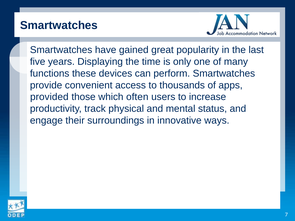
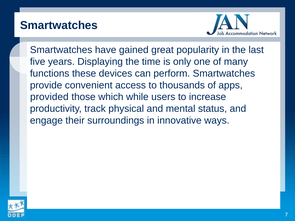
often: often -> while (137, 97)
